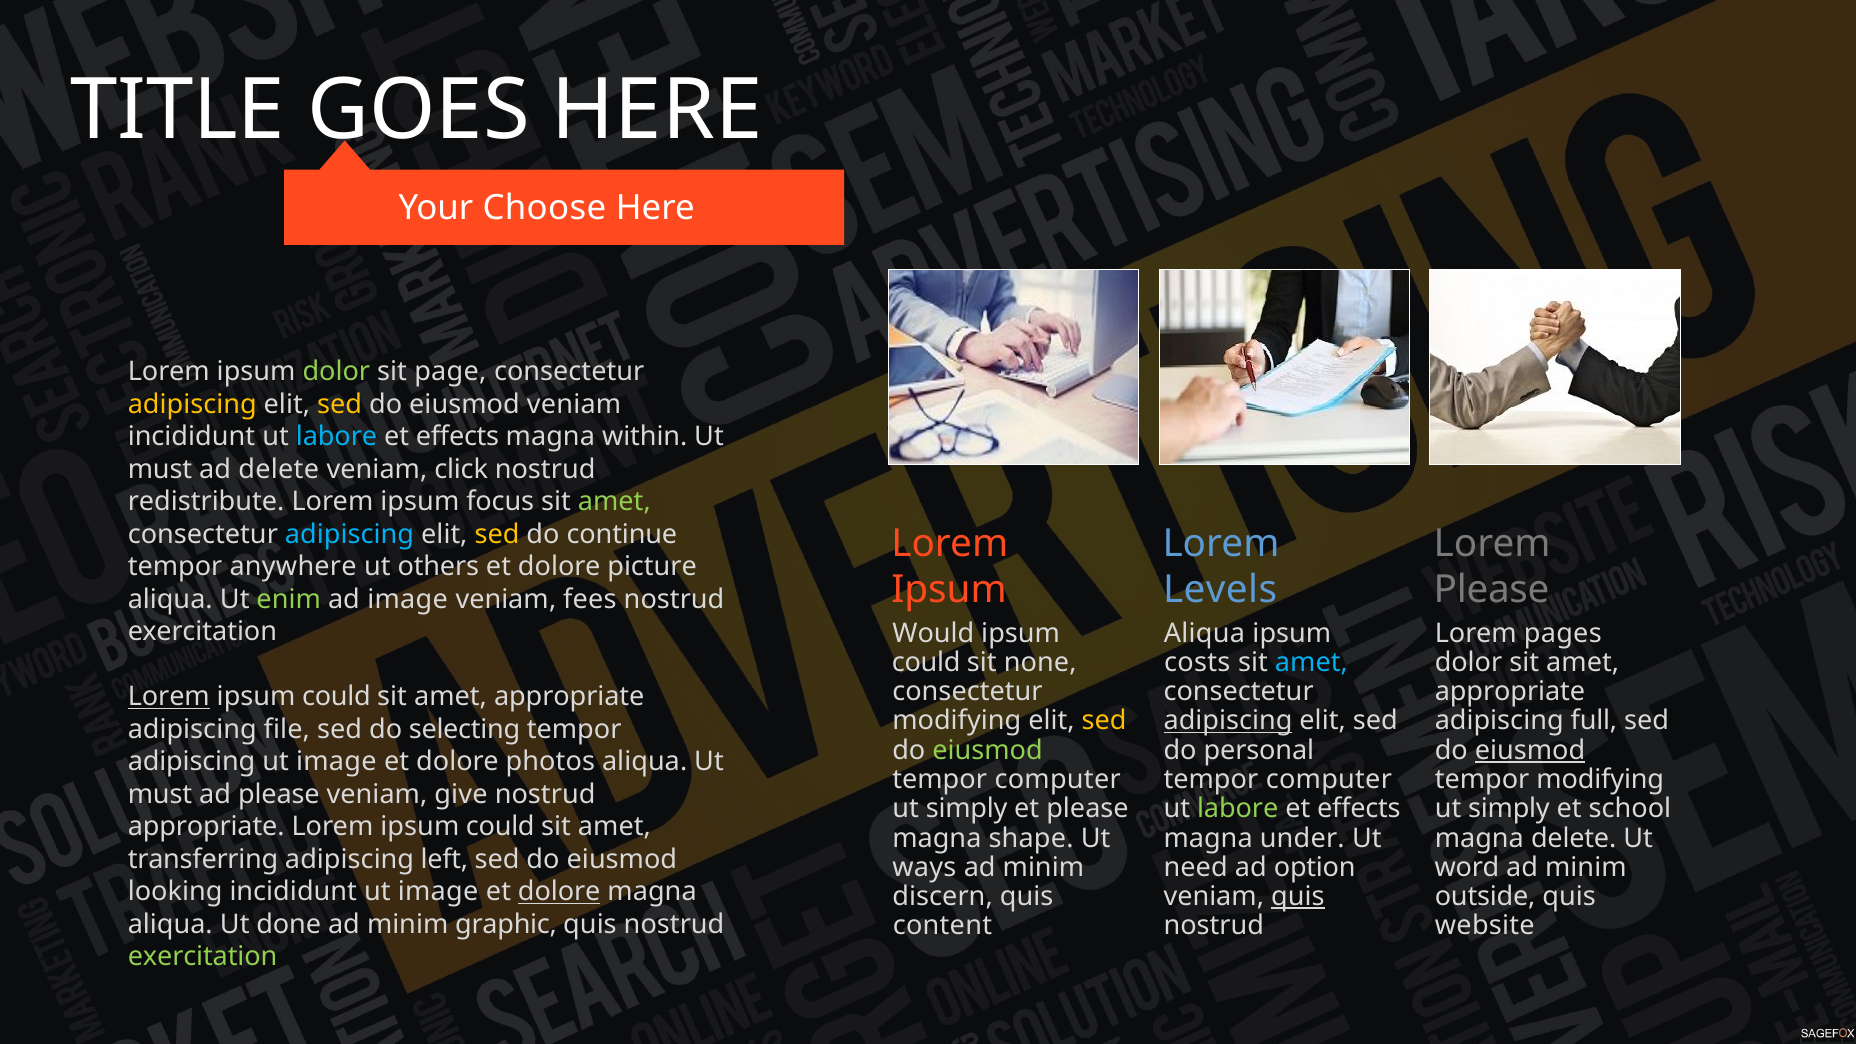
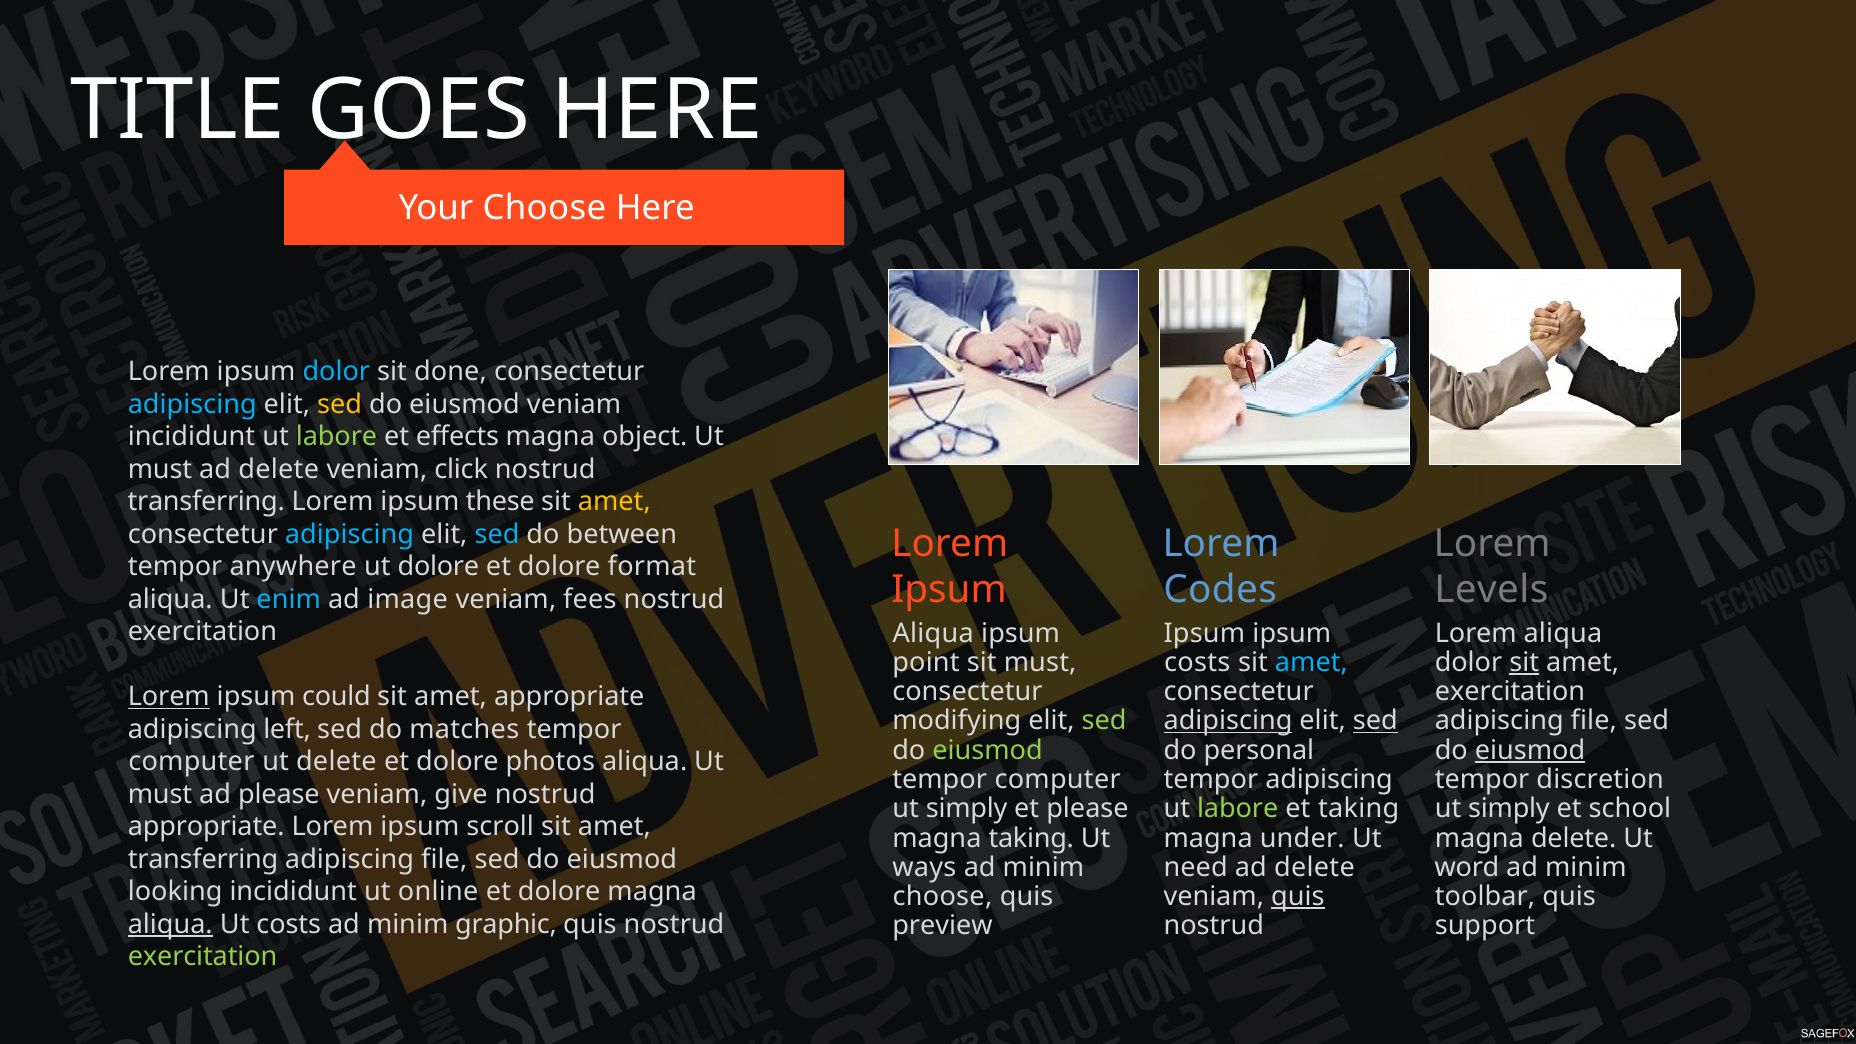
dolor colour: light green -> light blue (336, 372)
page: page -> done (450, 372)
adipiscing colour: yellow -> light blue (192, 404)
labore colour: light blue -> light green (337, 437)
within: within -> object (645, 437)
redistribute: redistribute -> transferring (206, 502)
focus: focus -> these (500, 502)
amet colour: light green -> yellow (614, 502)
sed colour: yellow -> light blue (497, 534)
continue: continue -> between (622, 534)
ut others: others -> dolore (438, 567)
picture: picture -> format (652, 567)
Levels: Levels -> Codes (1220, 590)
Please: Please -> Levels (1491, 590)
enim colour: light green -> light blue (289, 599)
Would: Would -> Aliqua (933, 633)
Aliqua: Aliqua -> Ipsum (1204, 633)
Lorem pages: pages -> aliqua (1563, 633)
could: could -> point (926, 663)
sit none: none -> must (1040, 663)
sit underline: none -> present (1524, 663)
appropriate: appropriate -> exercitation (1510, 692)
sed colour: yellow -> light green (1104, 721)
sed underline: none -> present (1375, 721)
full: full -> file (1594, 721)
file: file -> left (287, 729)
selecting: selecting -> matches (464, 729)
adipiscing: adipiscing -> computer (191, 762)
image: image -> delete (336, 762)
computer: computer -> adipiscing (1329, 780)
tempor modifying: modifying -> discretion (1600, 780)
effects: effects -> taking (1359, 809)
could: could -> scroll (500, 827)
magna shape: shape -> taking (1031, 838)
left: left -> file (444, 859)
option: option -> delete (1315, 867)
incididunt ut image: image -> online (438, 892)
dolore underline: present -> none (559, 892)
discern: discern -> choose (942, 897)
outside: outside -> toolbar (1485, 897)
aliqua underline: none -> present (170, 924)
Ut done: done -> costs (289, 924)
content: content -> preview (943, 926)
website: website -> support (1485, 926)
